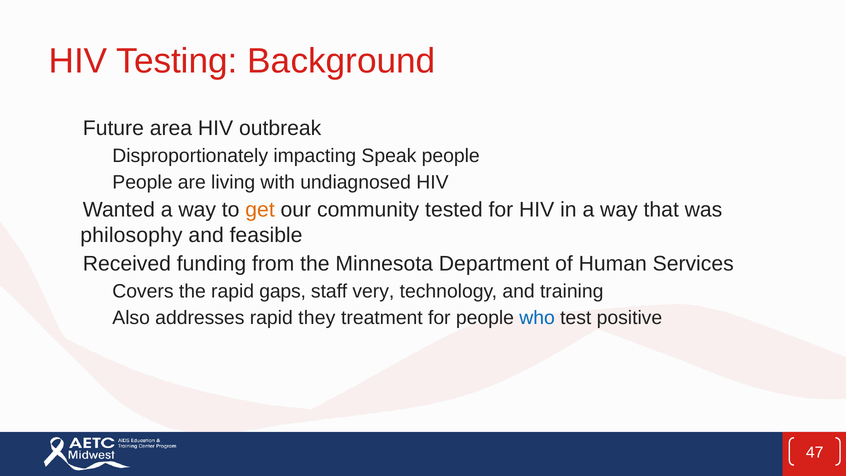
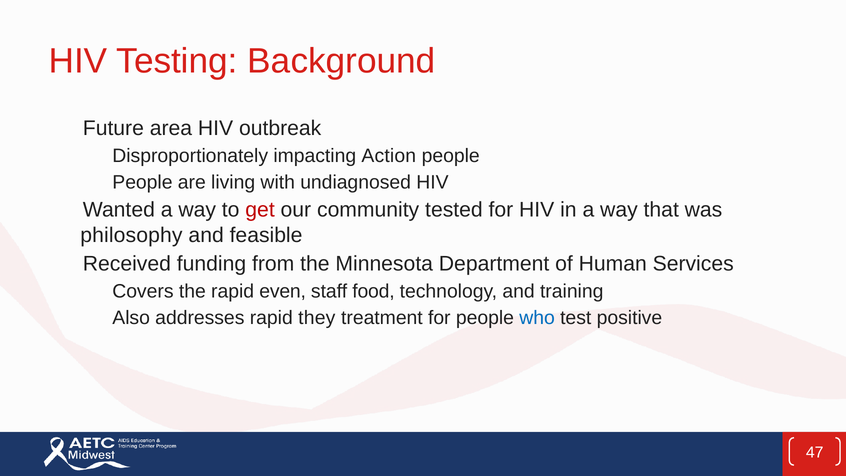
Speak: Speak -> Action (389, 156)
get colour: orange -> red (260, 210)
gaps: gaps -> even (283, 291)
very: very -> food (373, 291)
